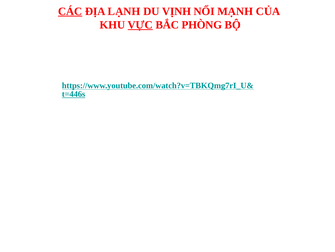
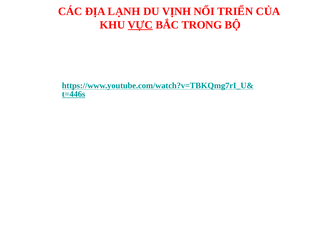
CÁC underline: present -> none (70, 11)
MẠNH: MẠNH -> TRIỂN (235, 11)
PHÒNG: PHÒNG -> TRONG (202, 25)
